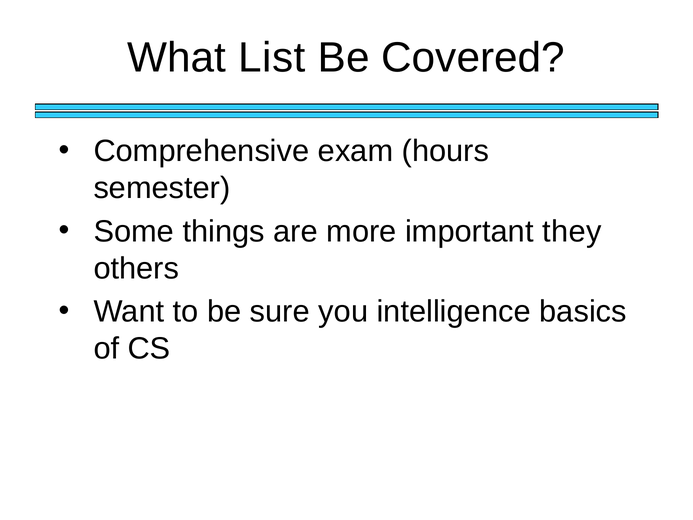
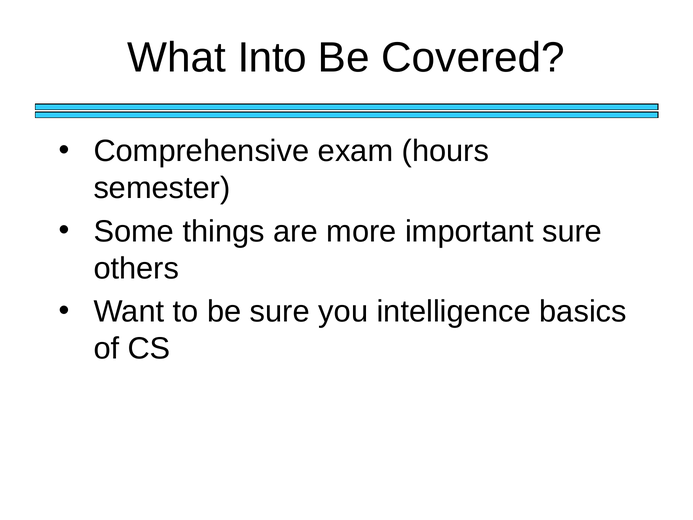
List: List -> Into (272, 58)
important they: they -> sure (572, 231)
